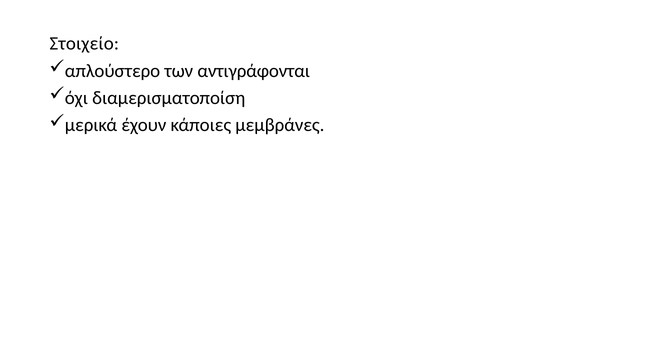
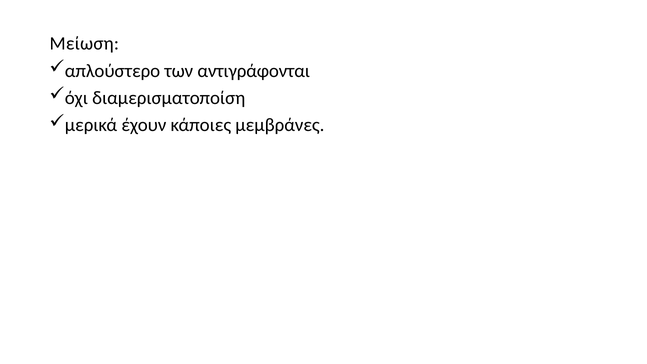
Στοιχείο: Στοιχείο -> Μείωση (84, 44)
